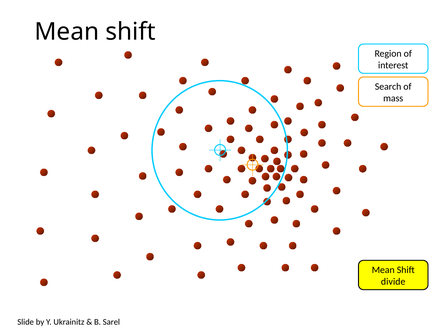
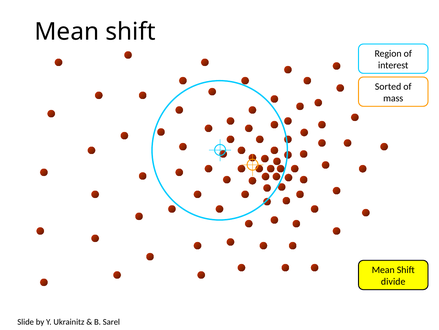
Search: Search -> Sorted (388, 86)
